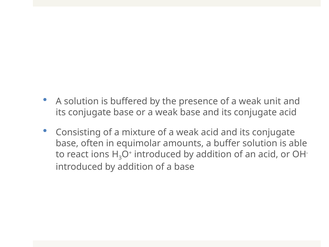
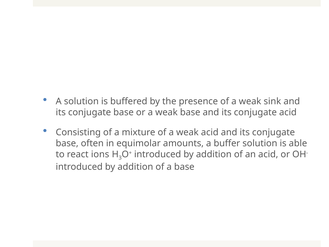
unit: unit -> sink (272, 101)
